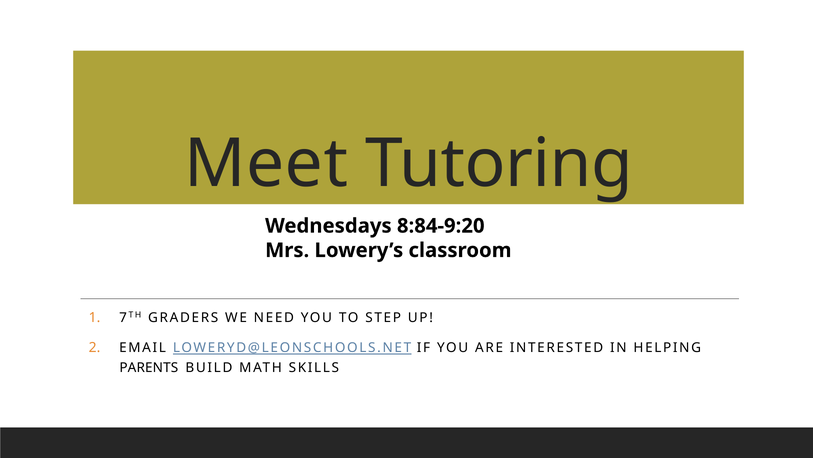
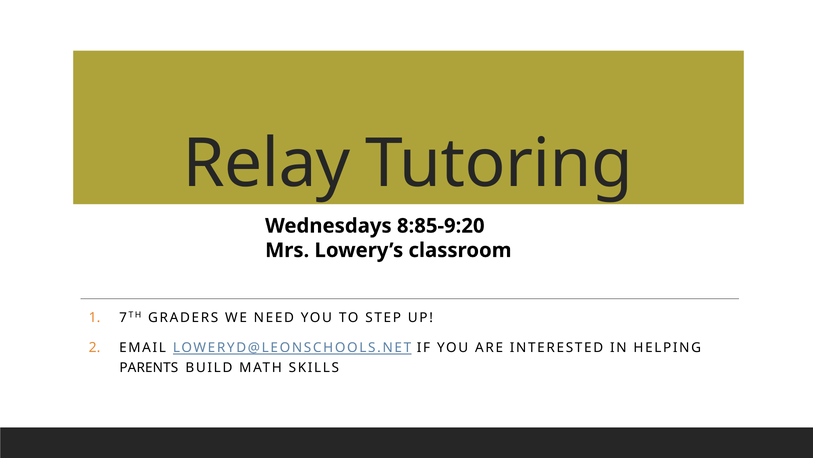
Meet: Meet -> Relay (267, 164)
8:84-9:20: 8:84-9:20 -> 8:85-9:20 (441, 226)
